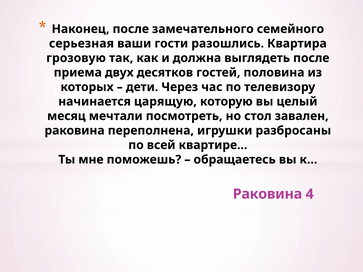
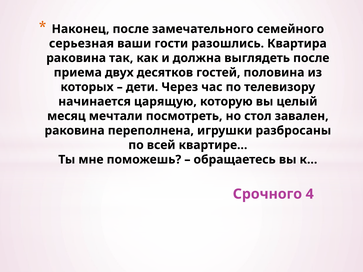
грозовую: грозовую -> раковина (76, 58)
Раковина: Раковина -> Срочного (267, 194)
